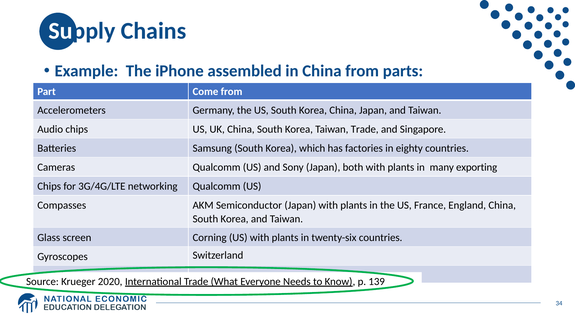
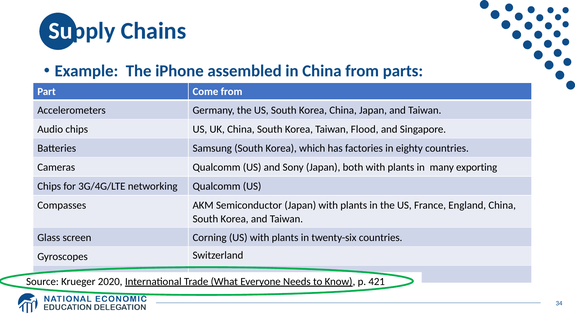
Taiwan Trade: Trade -> Flood (365, 129)
139: 139 -> 421 (377, 281)
